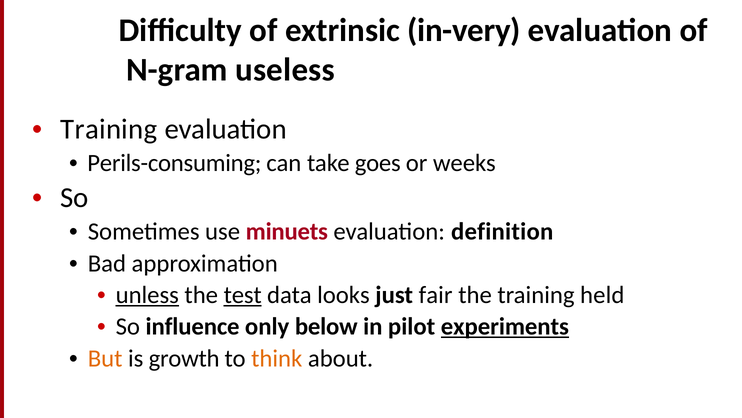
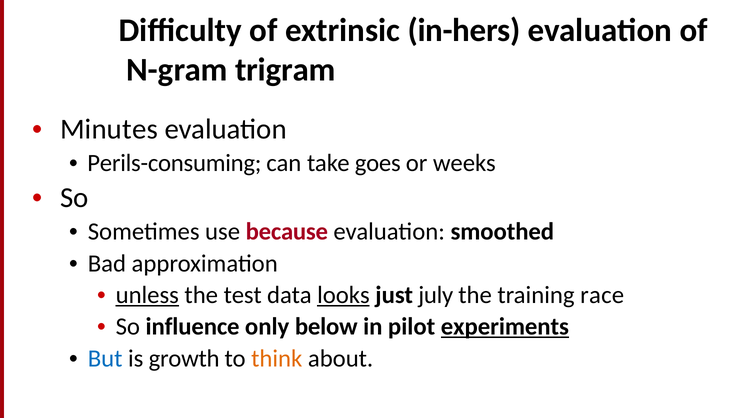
in-very: in-very -> in-hers (464, 30)
useless: useless -> trigram (285, 70)
Training: Training -> Minutes (109, 129)
minuets: minuets -> because (287, 231)
definition: definition -> smoothed (502, 231)
test underline: present -> none (243, 295)
looks underline: none -> present (343, 295)
fair: fair -> july (436, 295)
held: held -> race (602, 295)
But colour: orange -> blue (105, 358)
